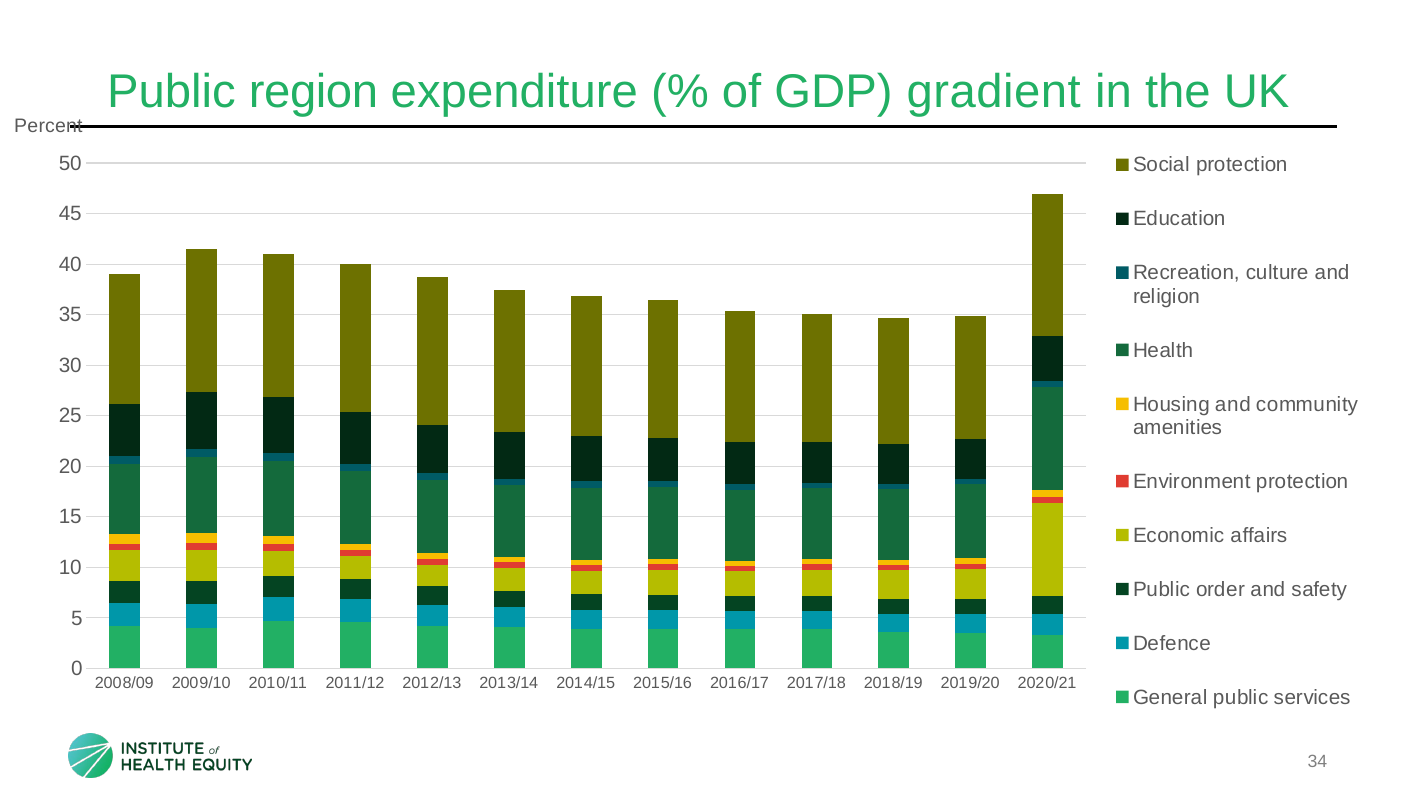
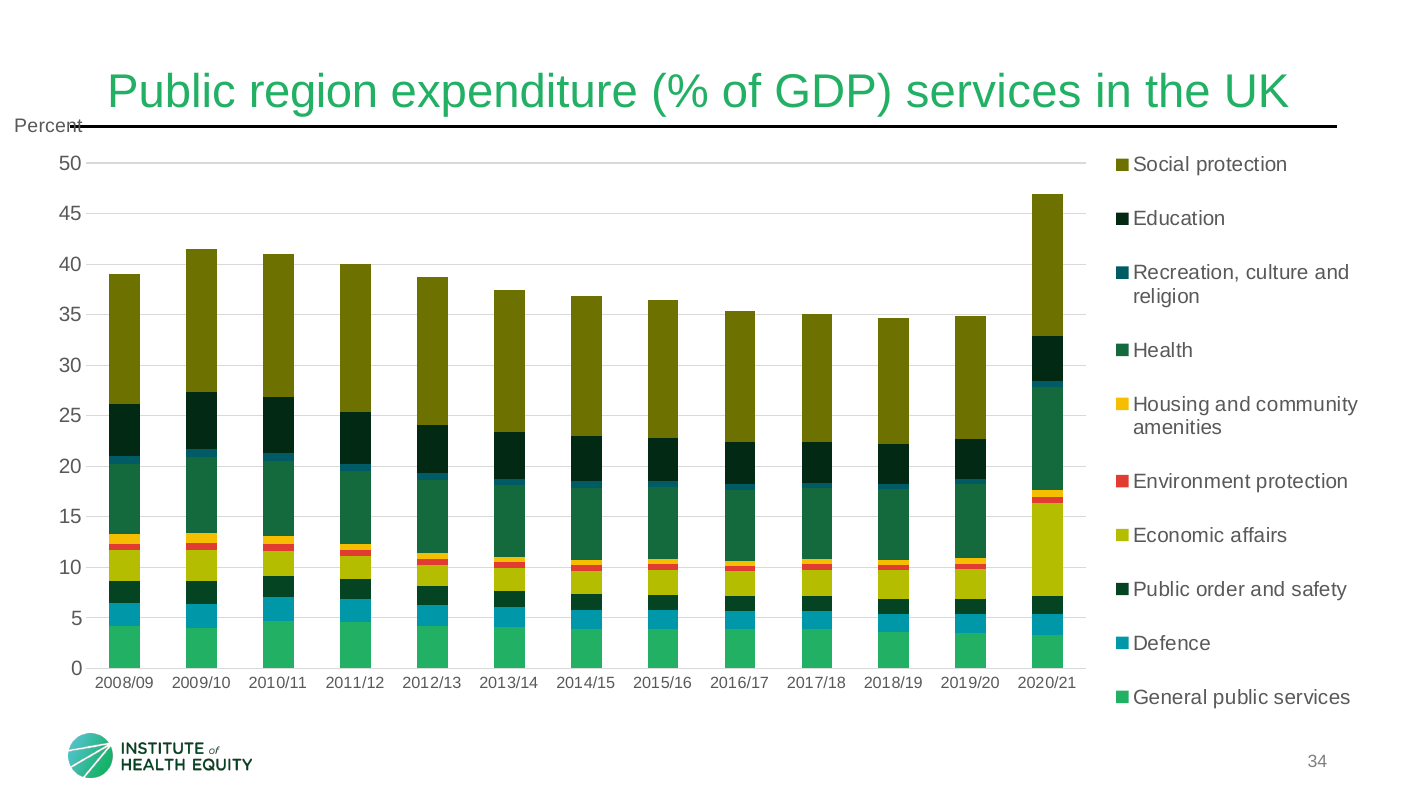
GDP gradient: gradient -> services (994, 92)
